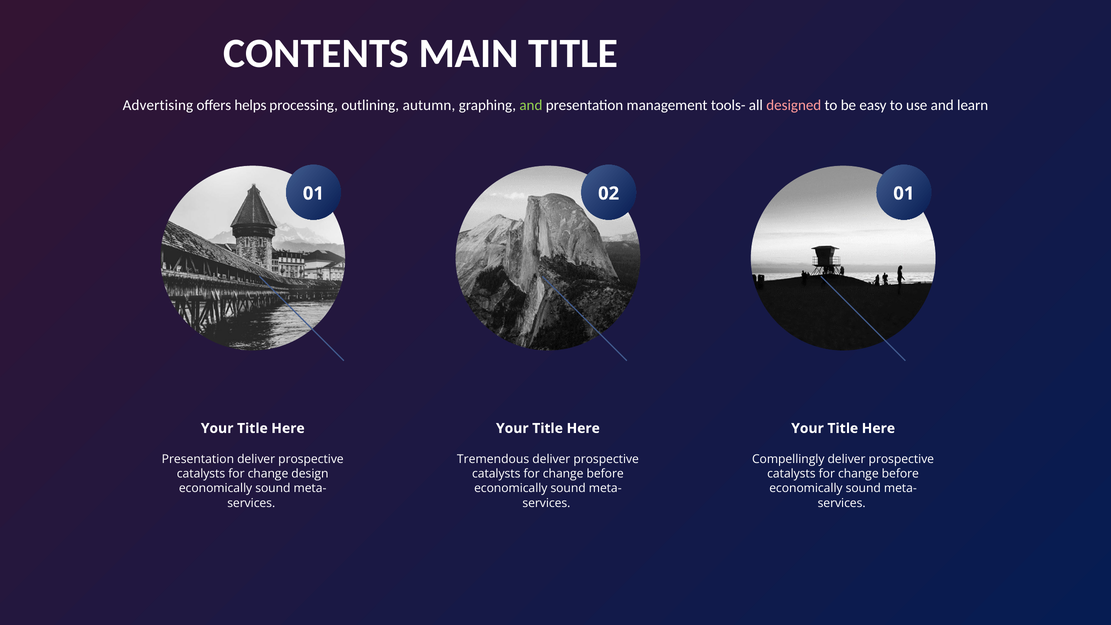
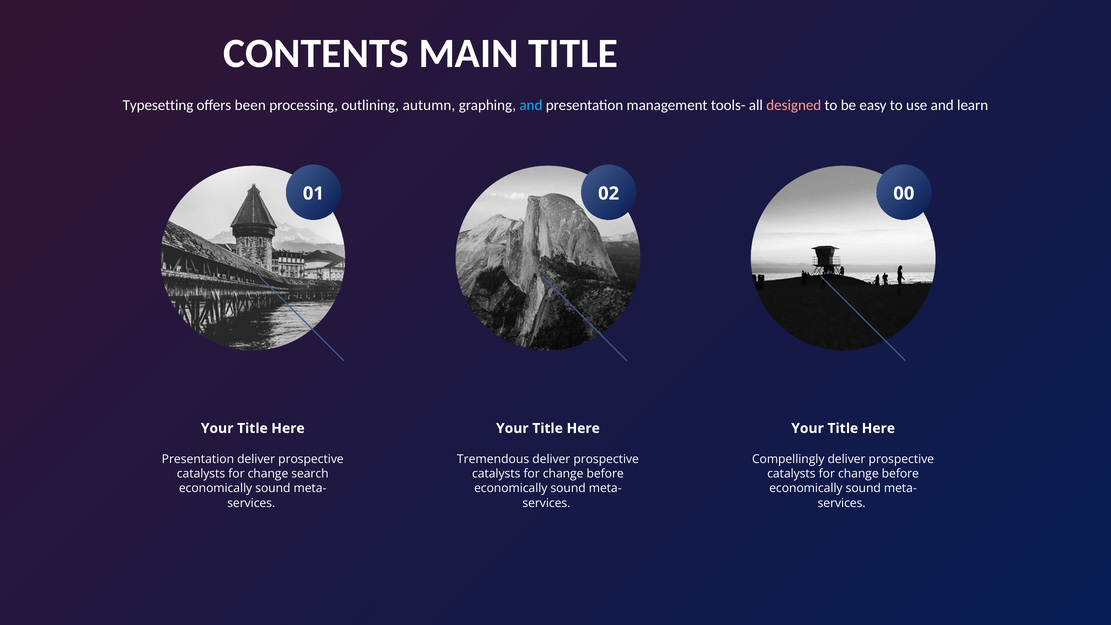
Advertising: Advertising -> Typesetting (158, 105)
helps: helps -> been (250, 105)
and colour: light green -> light blue (531, 105)
02 01: 01 -> 00 (904, 193)
design: design -> search (310, 474)
